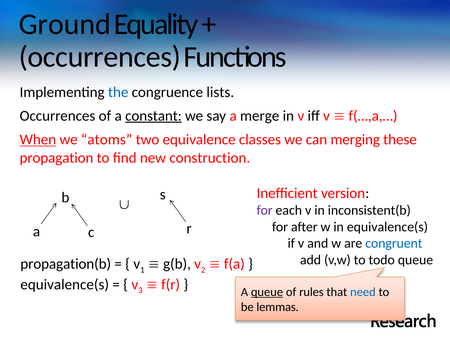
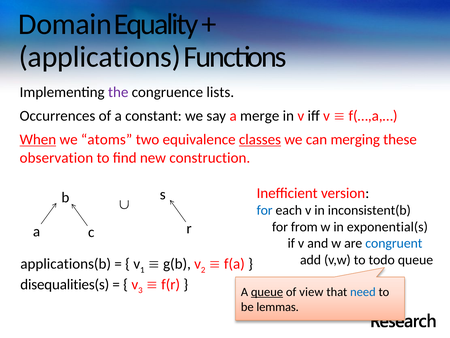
Ground: Ground -> Domain (65, 24)
occurrences: occurrences -> applications (100, 57)
the colour: blue -> purple (118, 92)
constant underline: present -> none (153, 116)
classes underline: none -> present (260, 139)
propagation: propagation -> observation (56, 158)
for colour: purple -> blue (265, 210)
after: after -> from (304, 227)
in equivalence(s: equivalence(s -> exponential(s (387, 227)
propagation(b: propagation(b -> applications(b (66, 264)
equivalence(s: equivalence(s -> disequalities(s (65, 284)
rules: rules -> view (311, 292)
